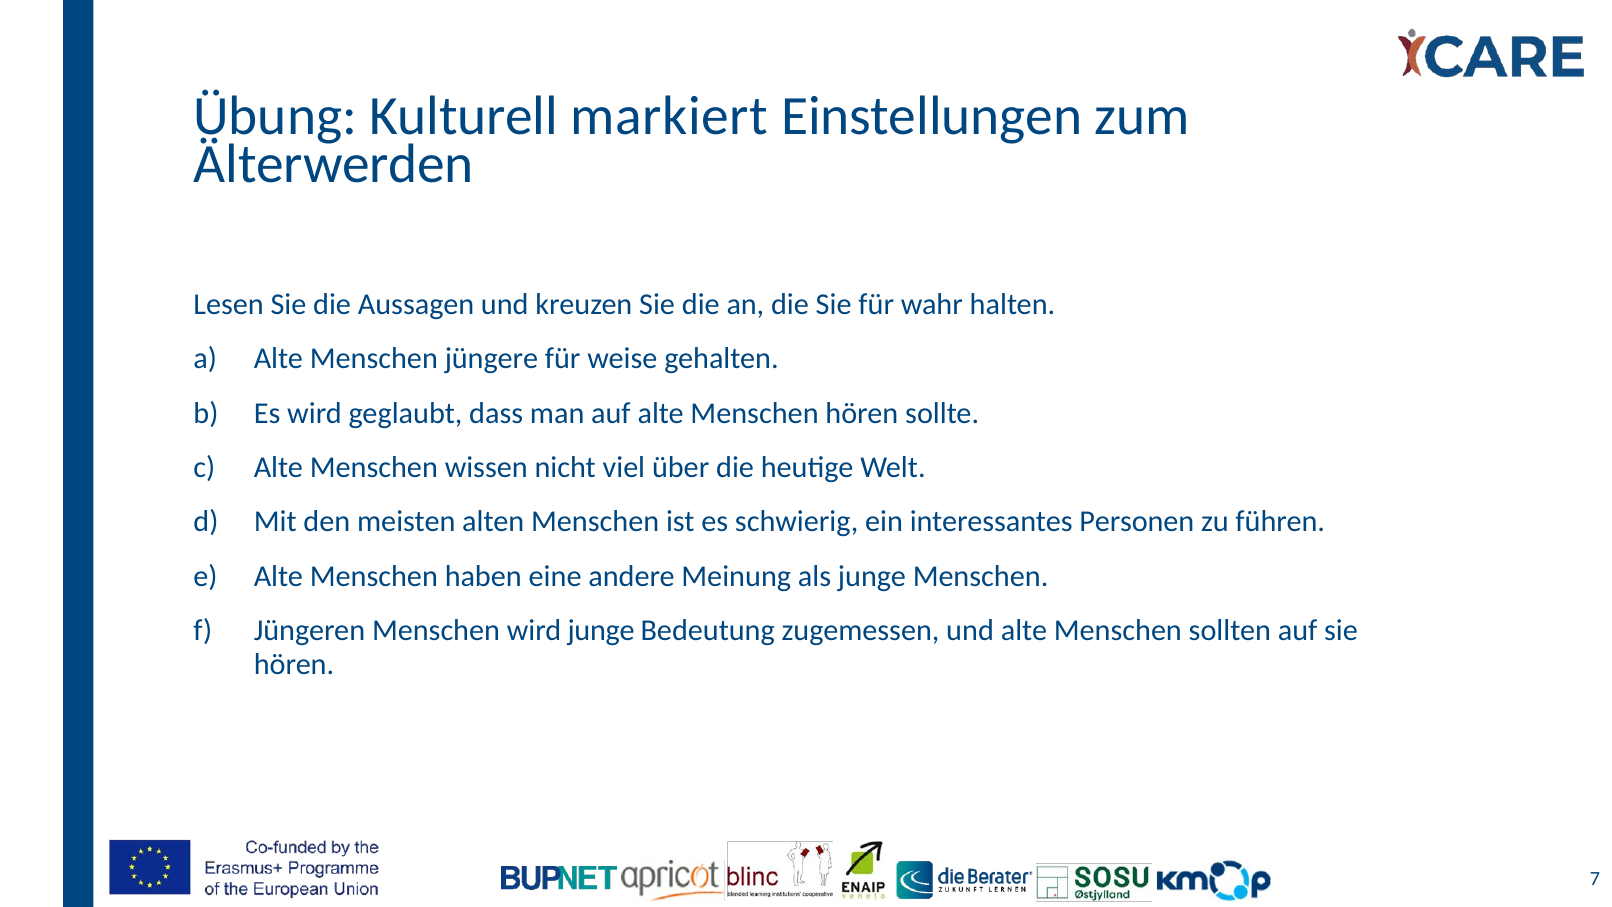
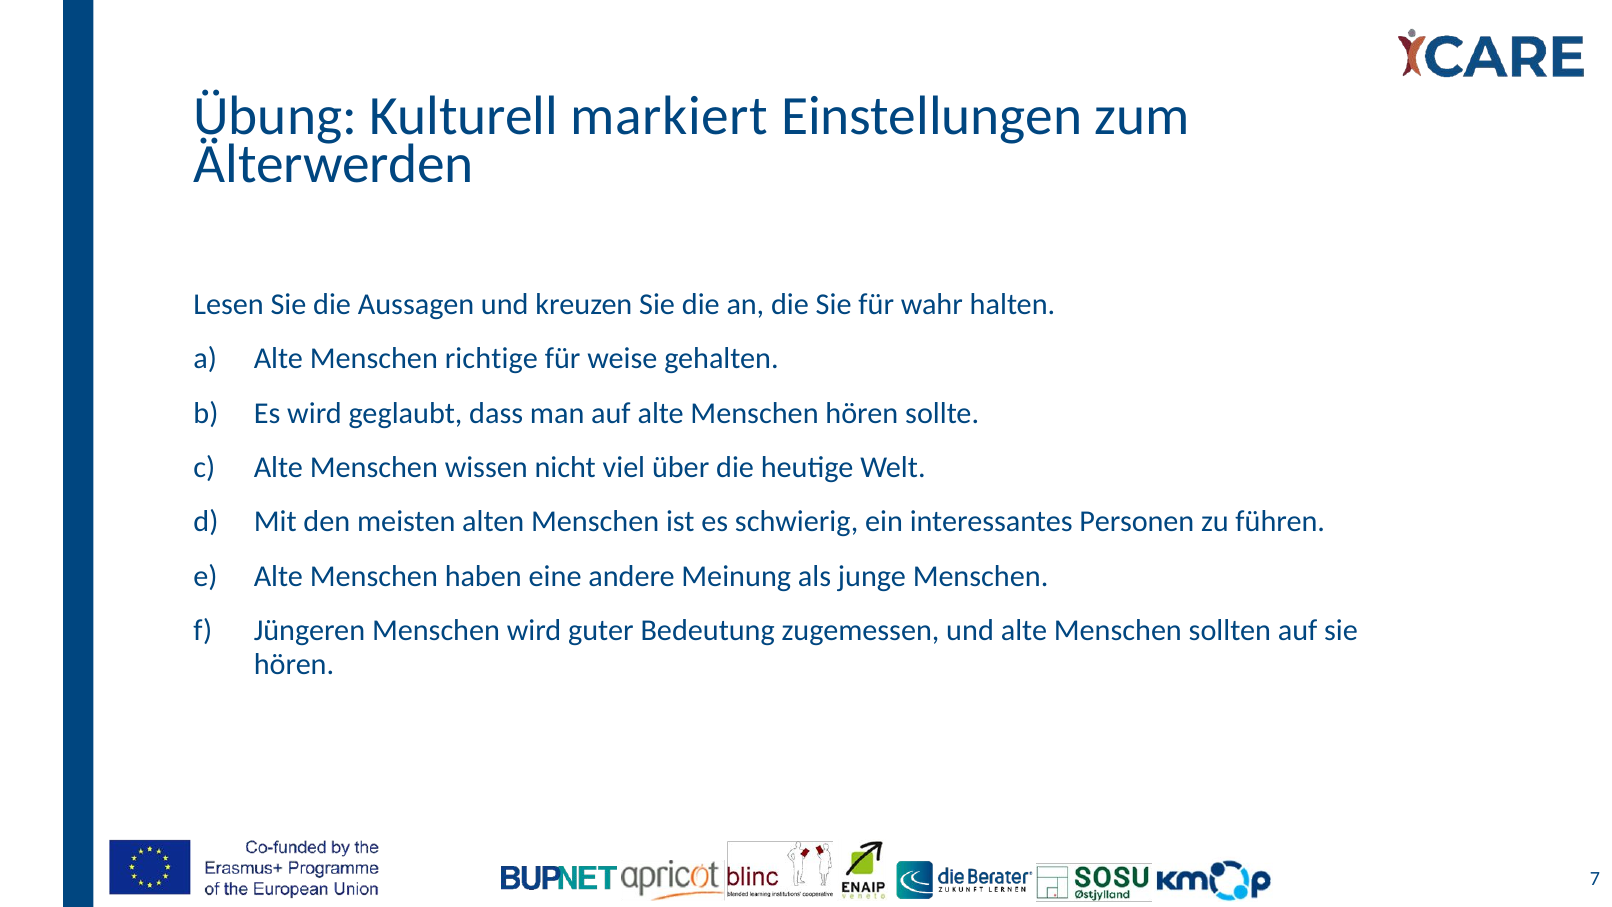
jüngere: jüngere -> richtige (491, 359)
wird junge: junge -> guter (601, 630)
